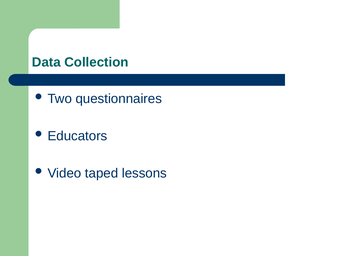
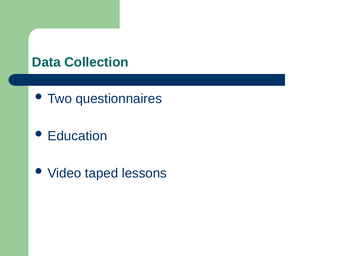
Educators: Educators -> Education (77, 136)
